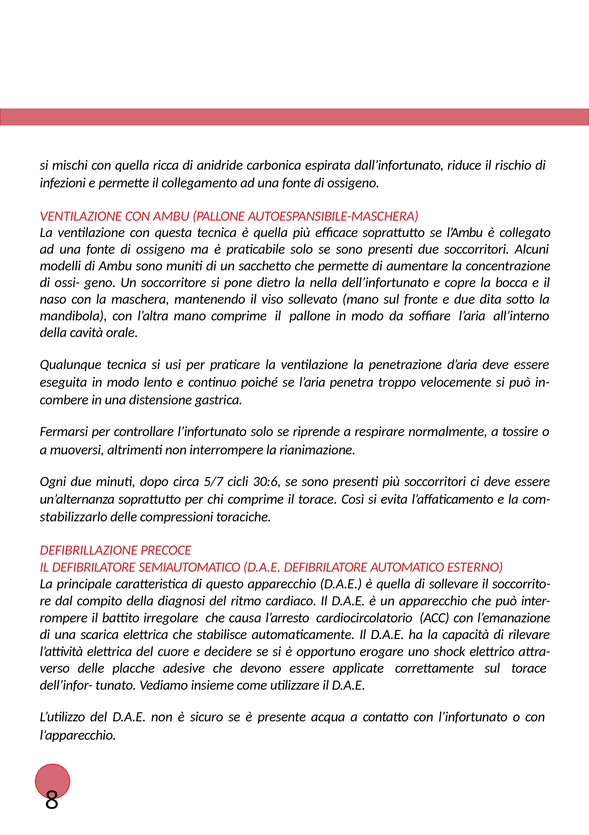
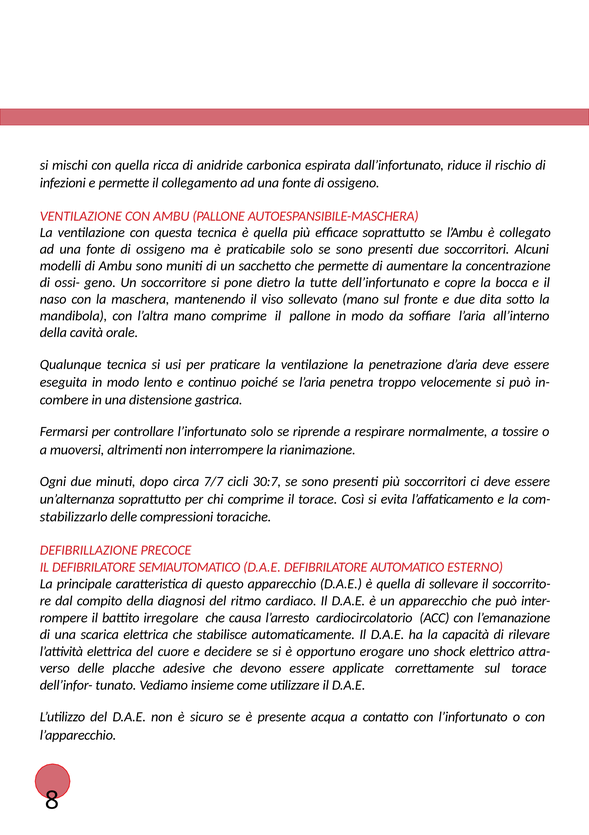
nella: nella -> tutte (324, 282)
5/7: 5/7 -> 7/7 (213, 481)
30:6: 30:6 -> 30:7 (267, 481)
